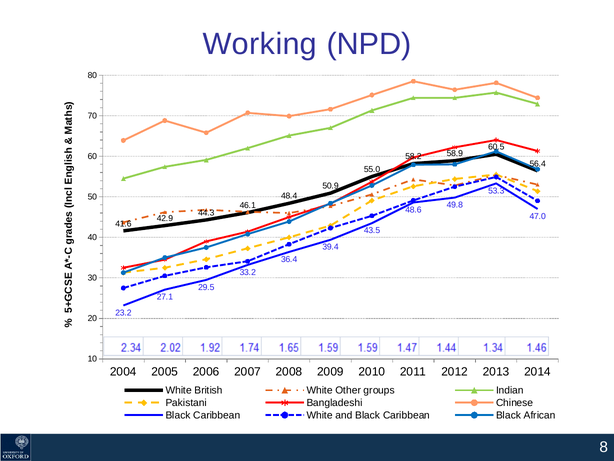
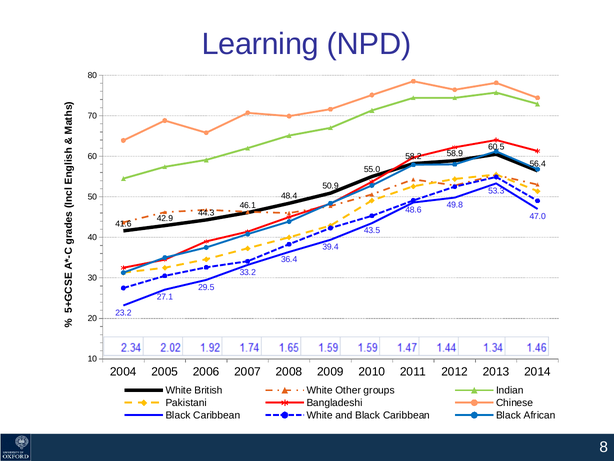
Working: Working -> Learning (260, 44)
